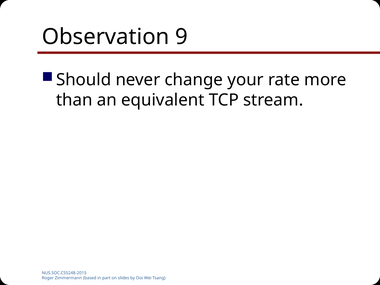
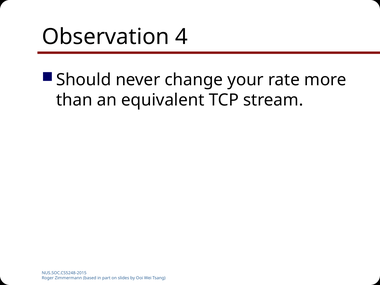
9: 9 -> 4 (182, 37)
